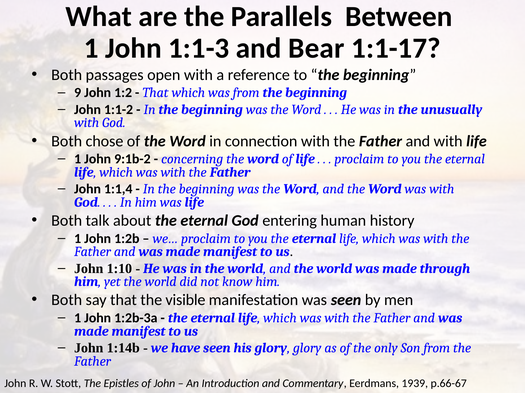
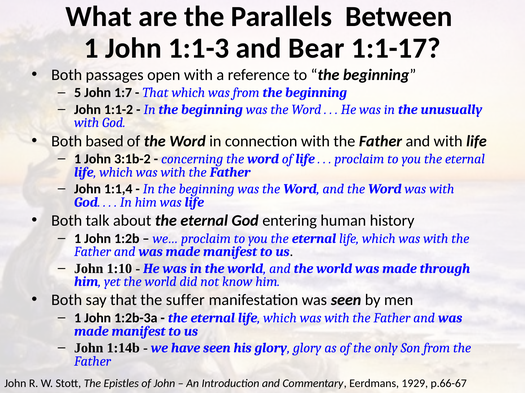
9: 9 -> 5 (78, 93)
1:2: 1:2 -> 1:7 (123, 93)
chose: chose -> based (105, 141)
9:1b-2: 9:1b-2 -> 3:1b-2 (132, 159)
visible: visible -> suffer (185, 301)
1939: 1939 -> 1929 (415, 384)
